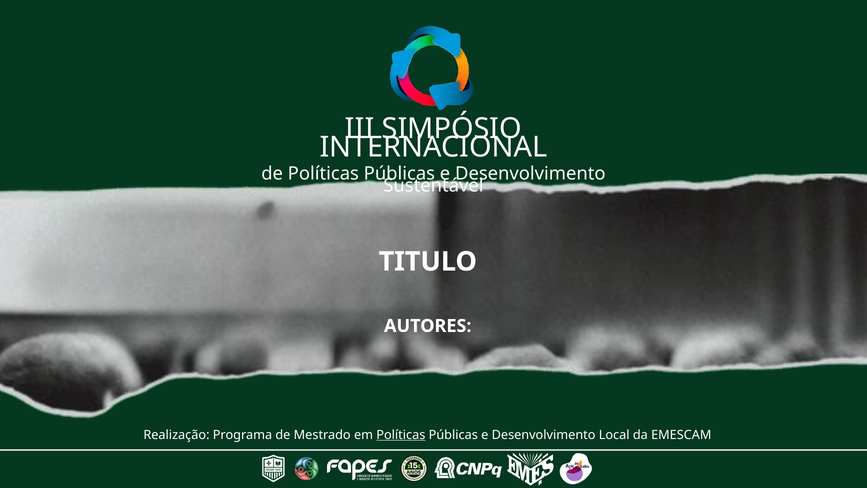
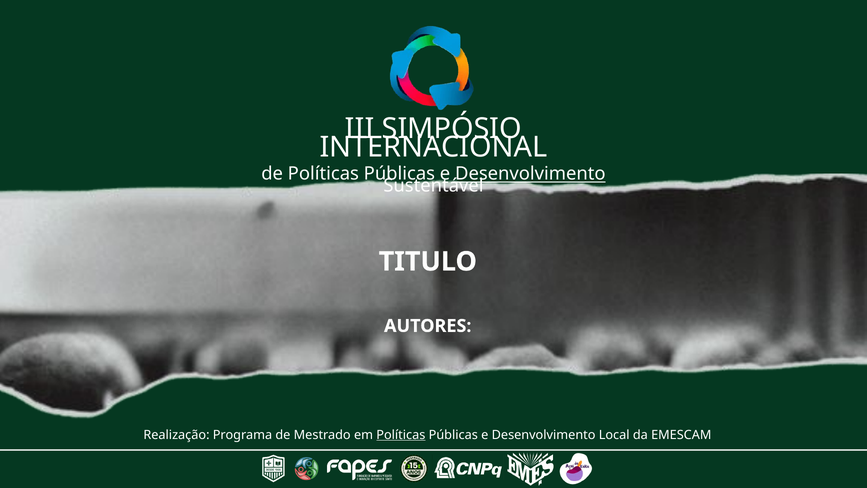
Desenvolvimento underline: none -> present (530, 174)
